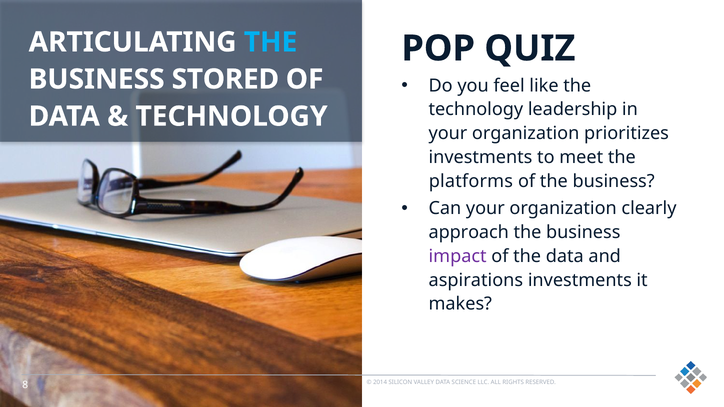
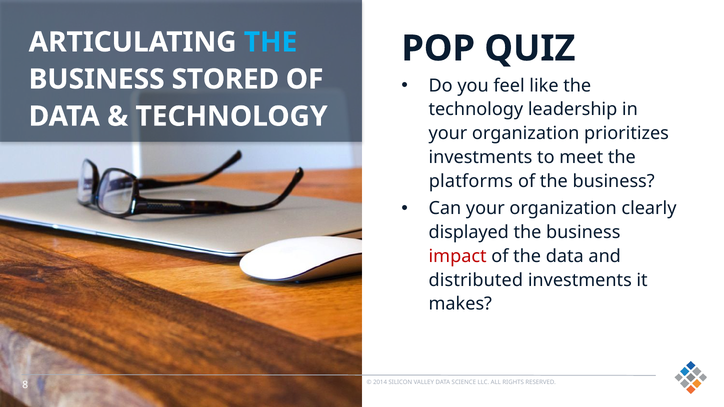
approach: approach -> displayed (469, 233)
impact colour: purple -> red (458, 256)
aspirations: aspirations -> distributed (476, 280)
